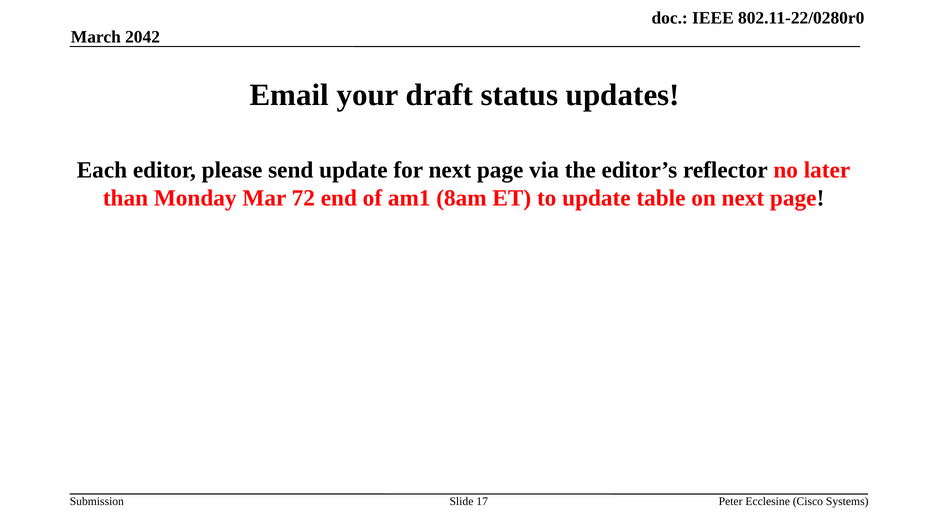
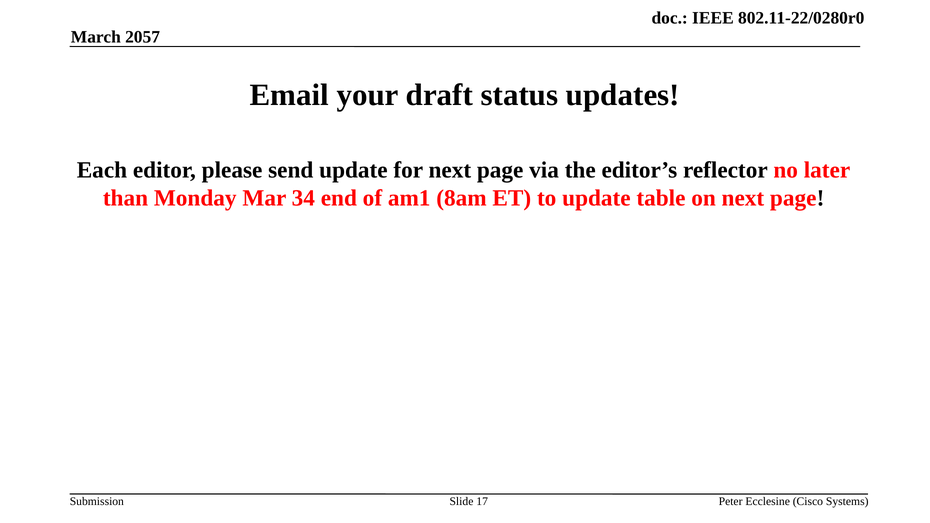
2042: 2042 -> 2057 (143, 37)
72: 72 -> 34 (303, 198)
